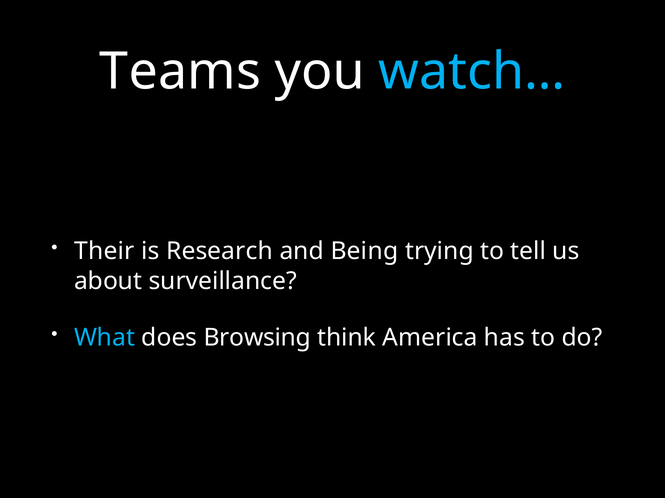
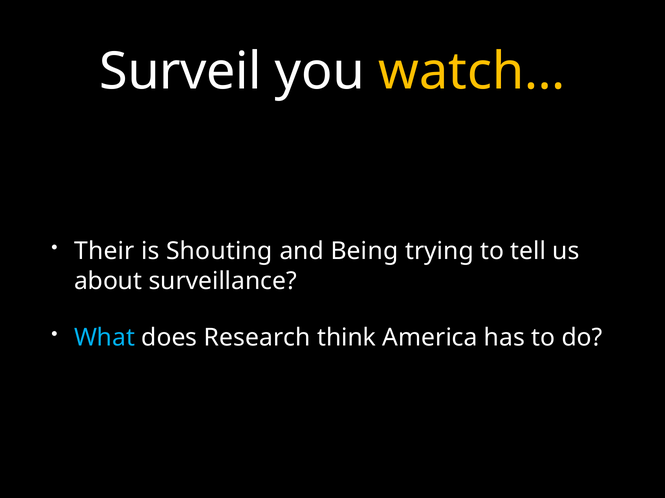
Teams: Teams -> Surveil (181, 72)
watch… colour: light blue -> yellow (472, 72)
Research: Research -> Shouting (219, 252)
Browsing: Browsing -> Research (257, 338)
